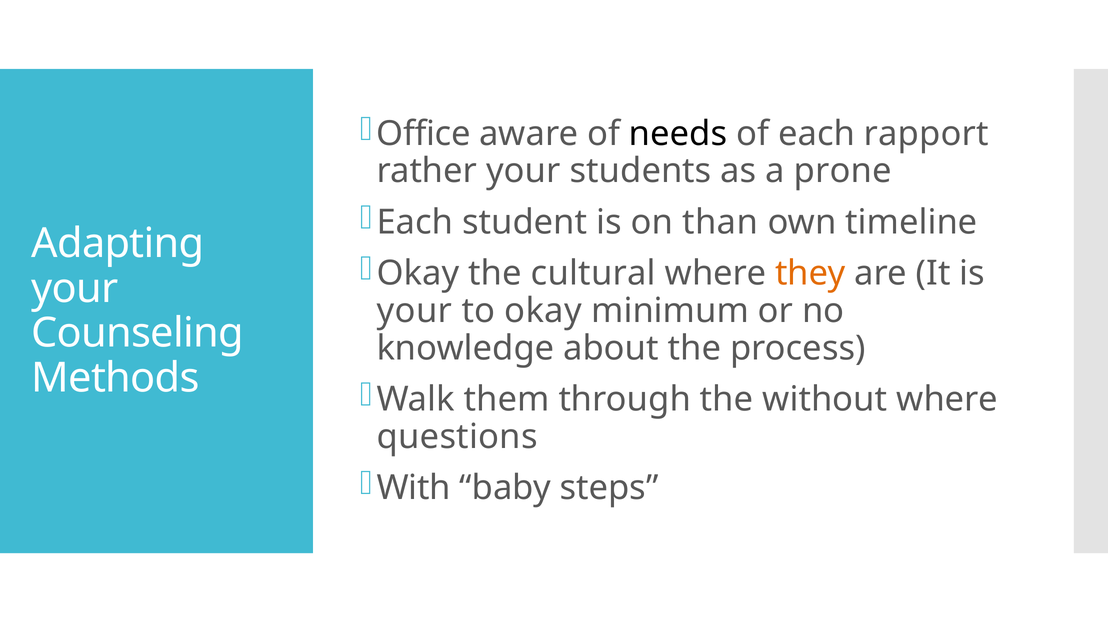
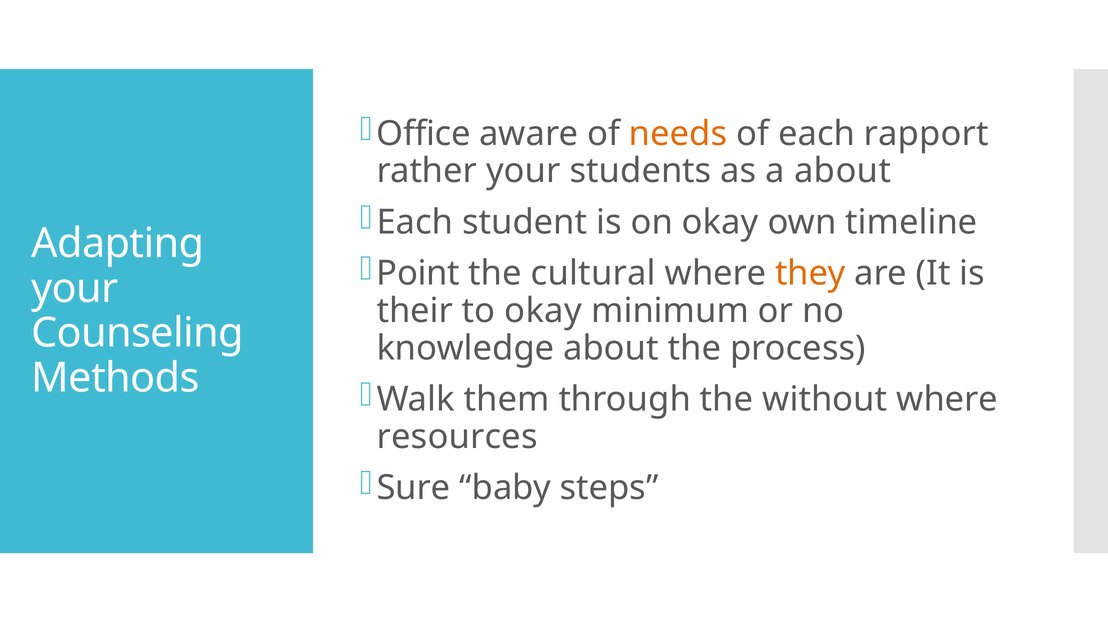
needs colour: black -> orange (678, 134)
a prone: prone -> about (843, 171)
on than: than -> okay (720, 222)
Okay: Okay -> Point (418, 274)
your: your -> their (415, 311)
questions: questions -> resources (457, 437)
With: With -> Sure (414, 488)
